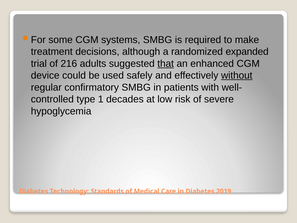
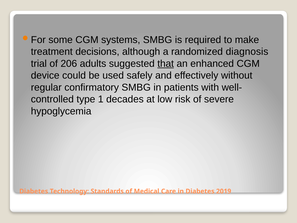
expanded: expanded -> diagnosis (247, 52)
216: 216 -> 206 (69, 63)
without underline: present -> none (237, 75)
